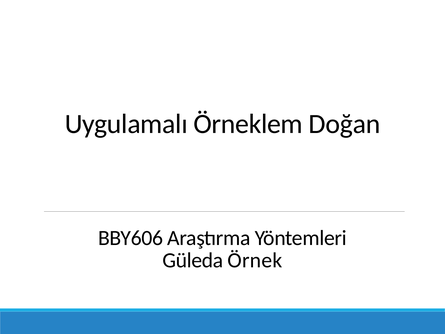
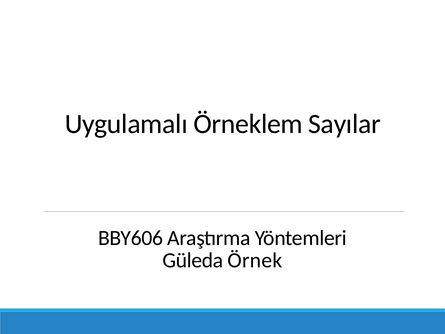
Doğan: Doğan -> Sayılar (345, 124)
